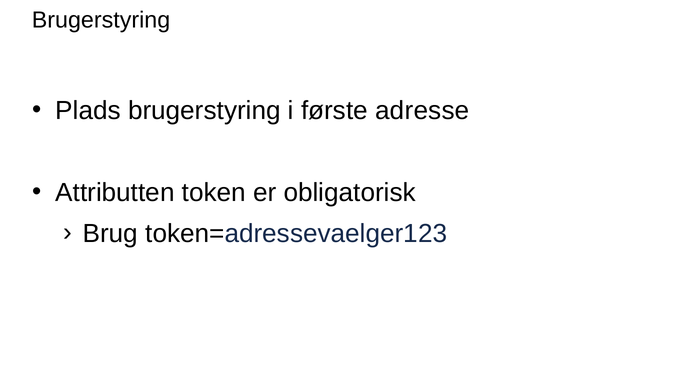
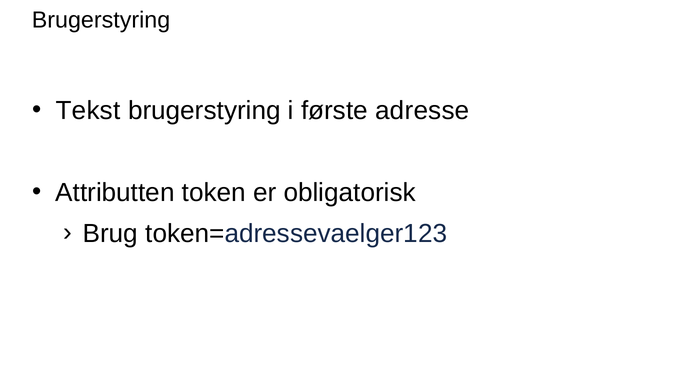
Plads: Plads -> Tekst (88, 111)
